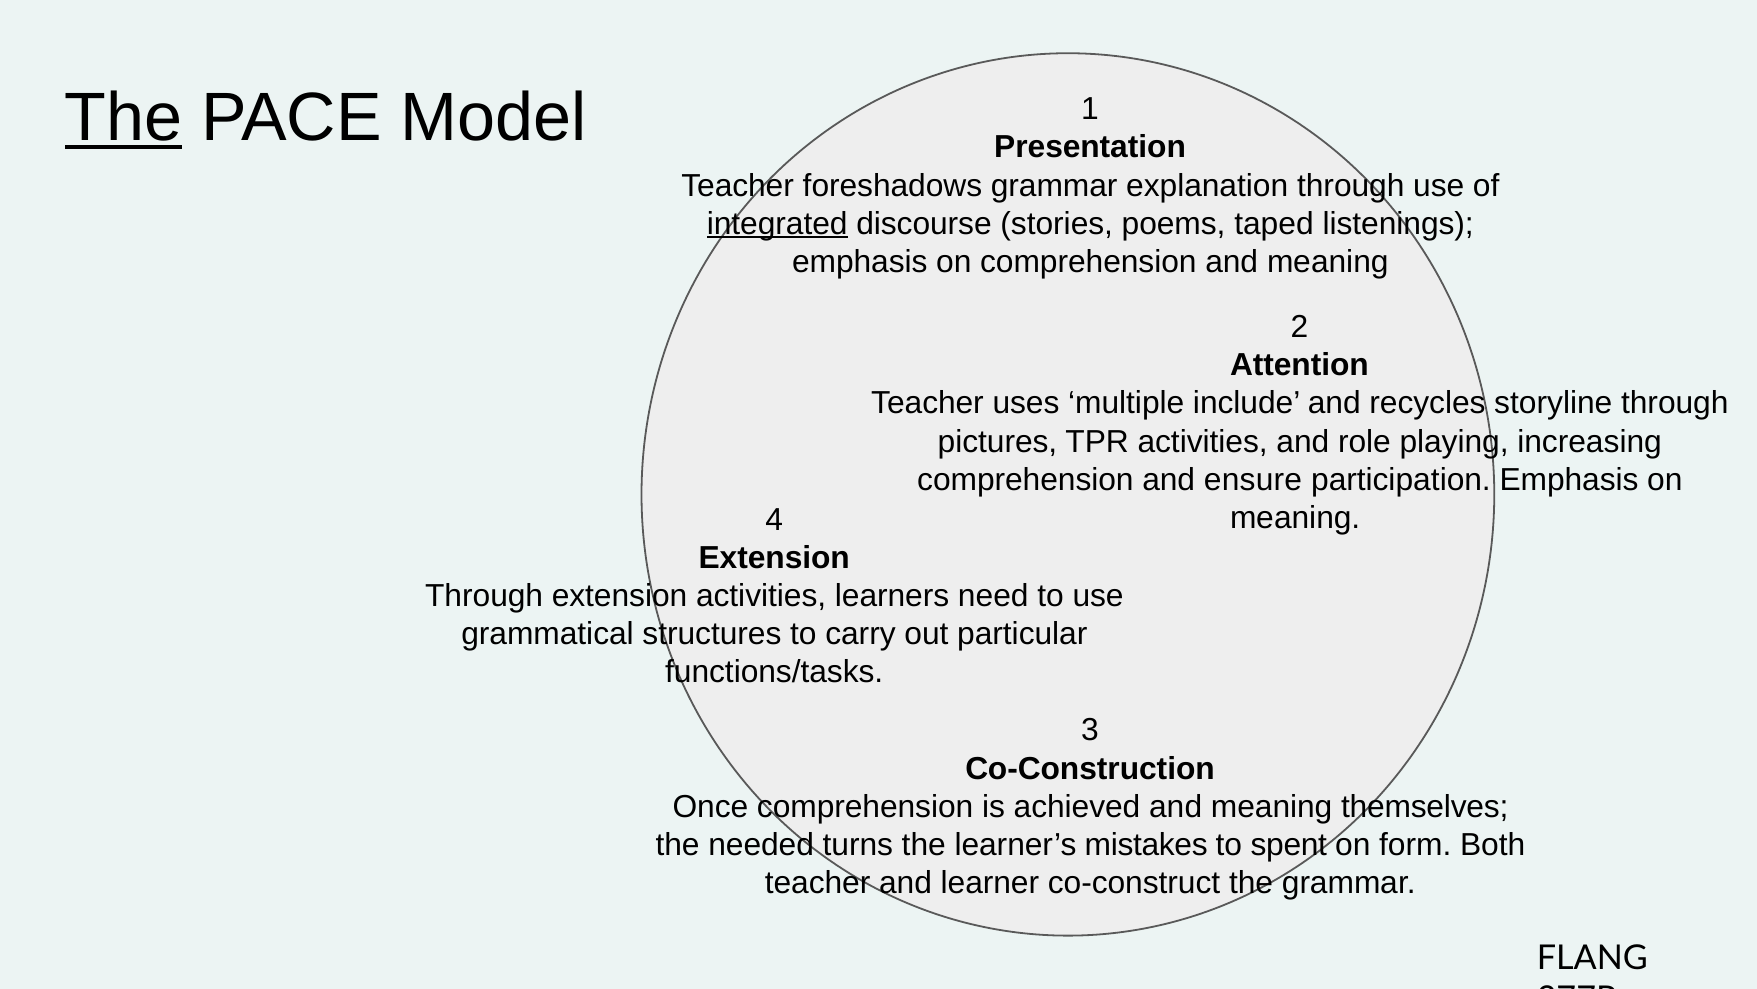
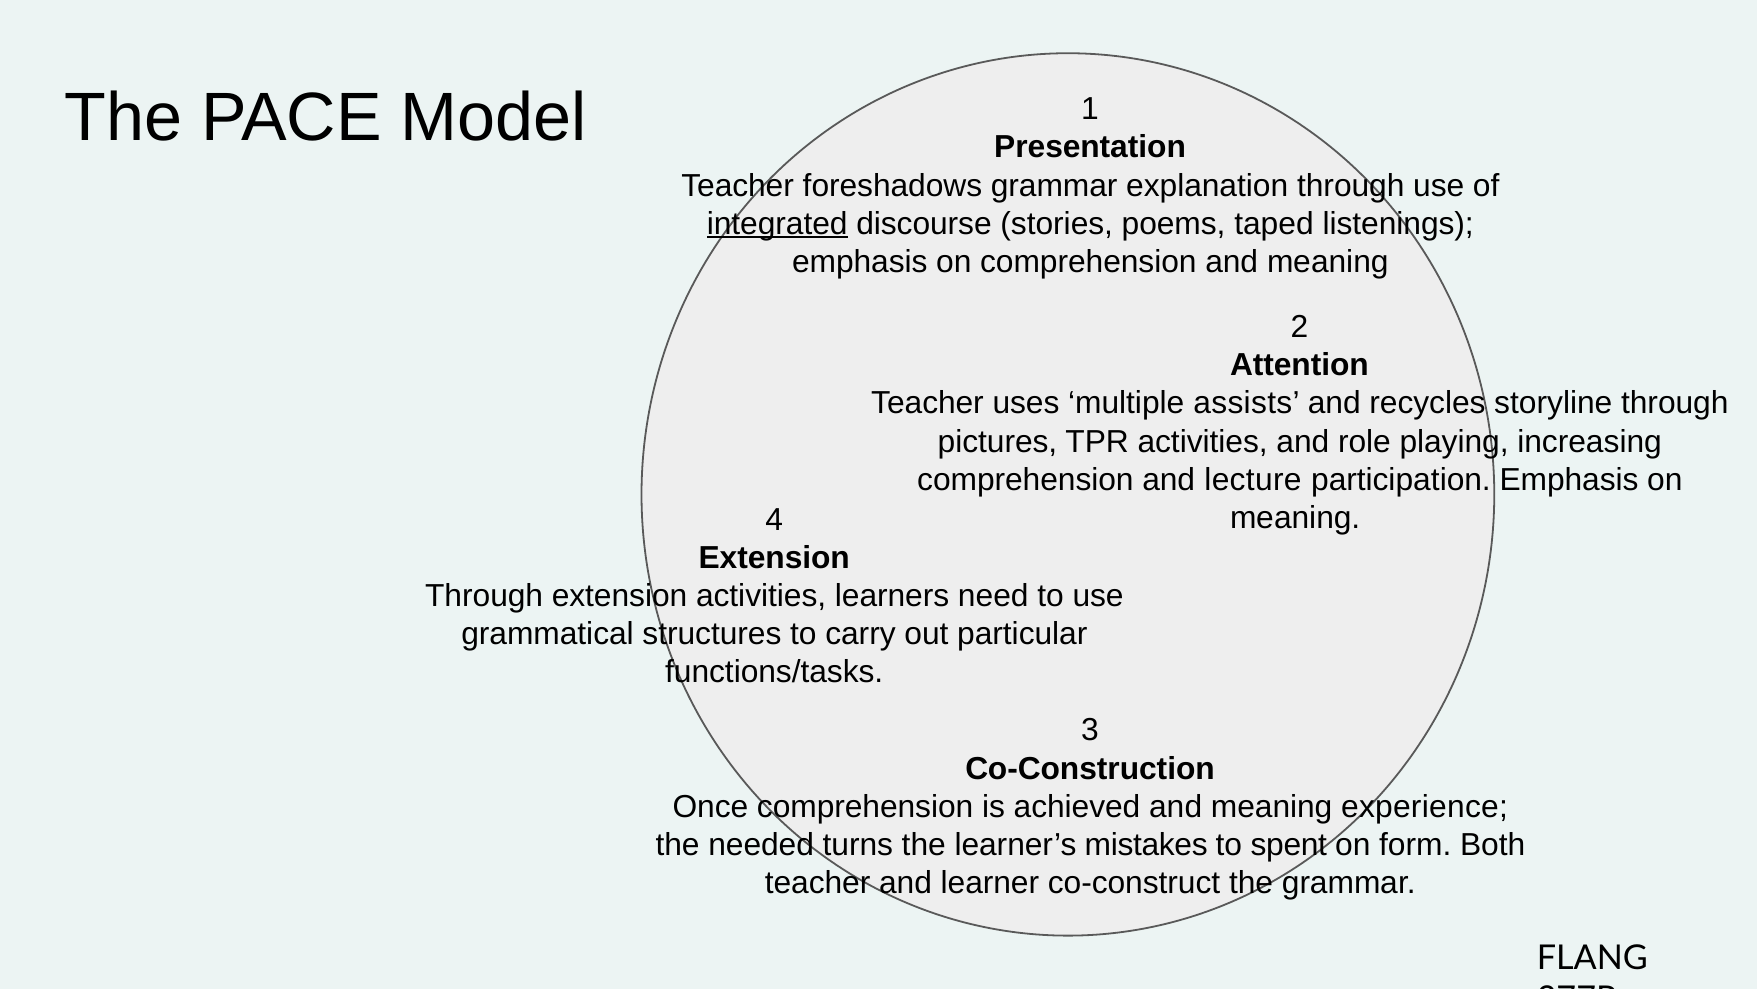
The underline: present -> none (124, 118)
include: include -> assists (1246, 403)
ensure: ensure -> lecture (1253, 479)
themselves: themselves -> experience (1424, 806)
